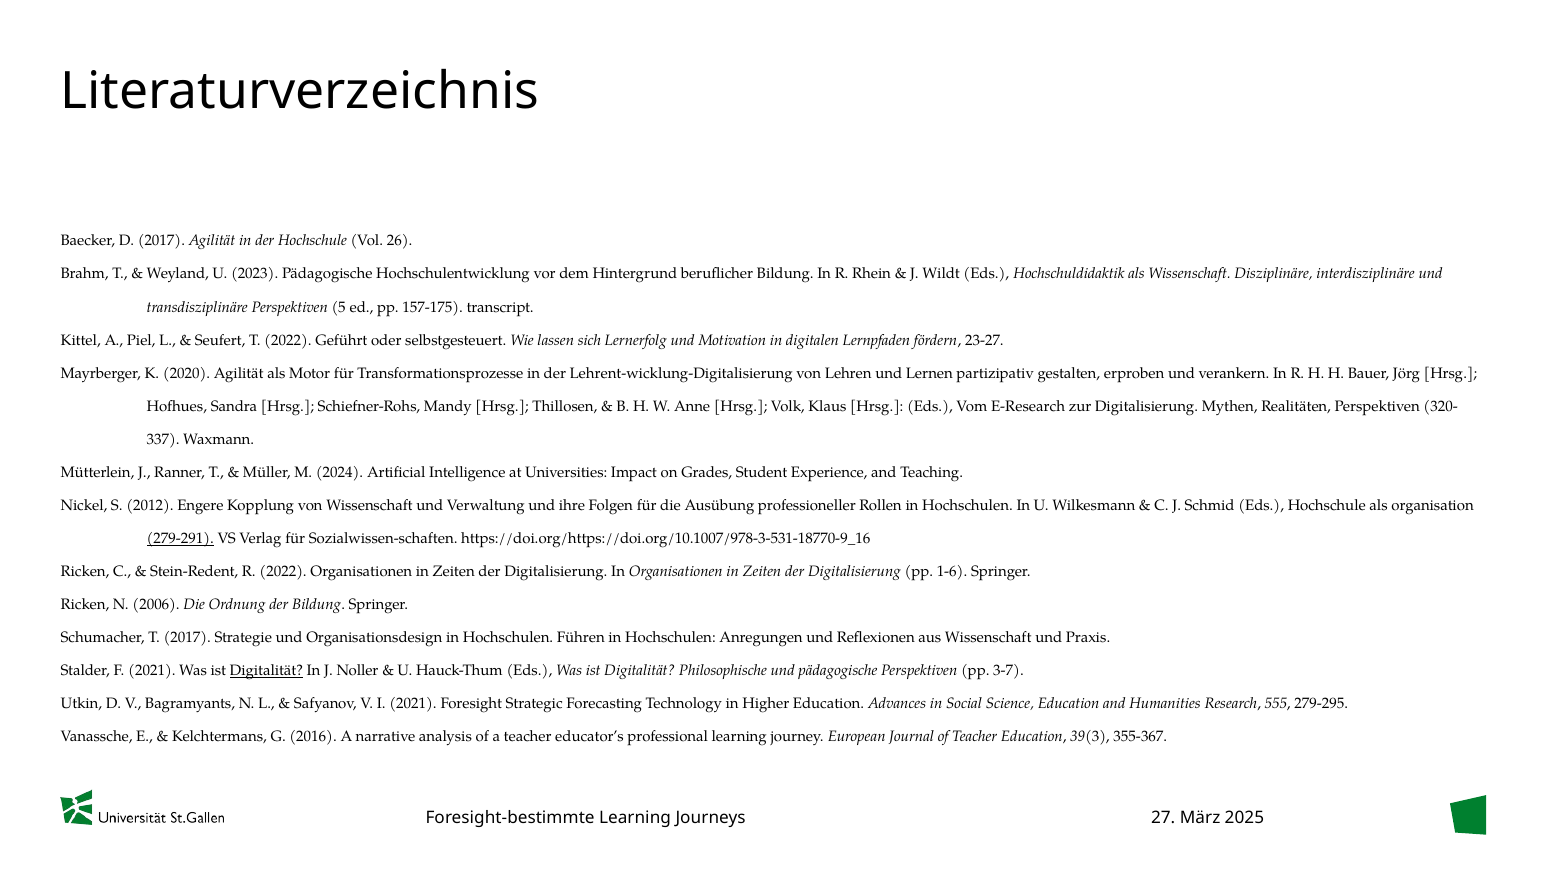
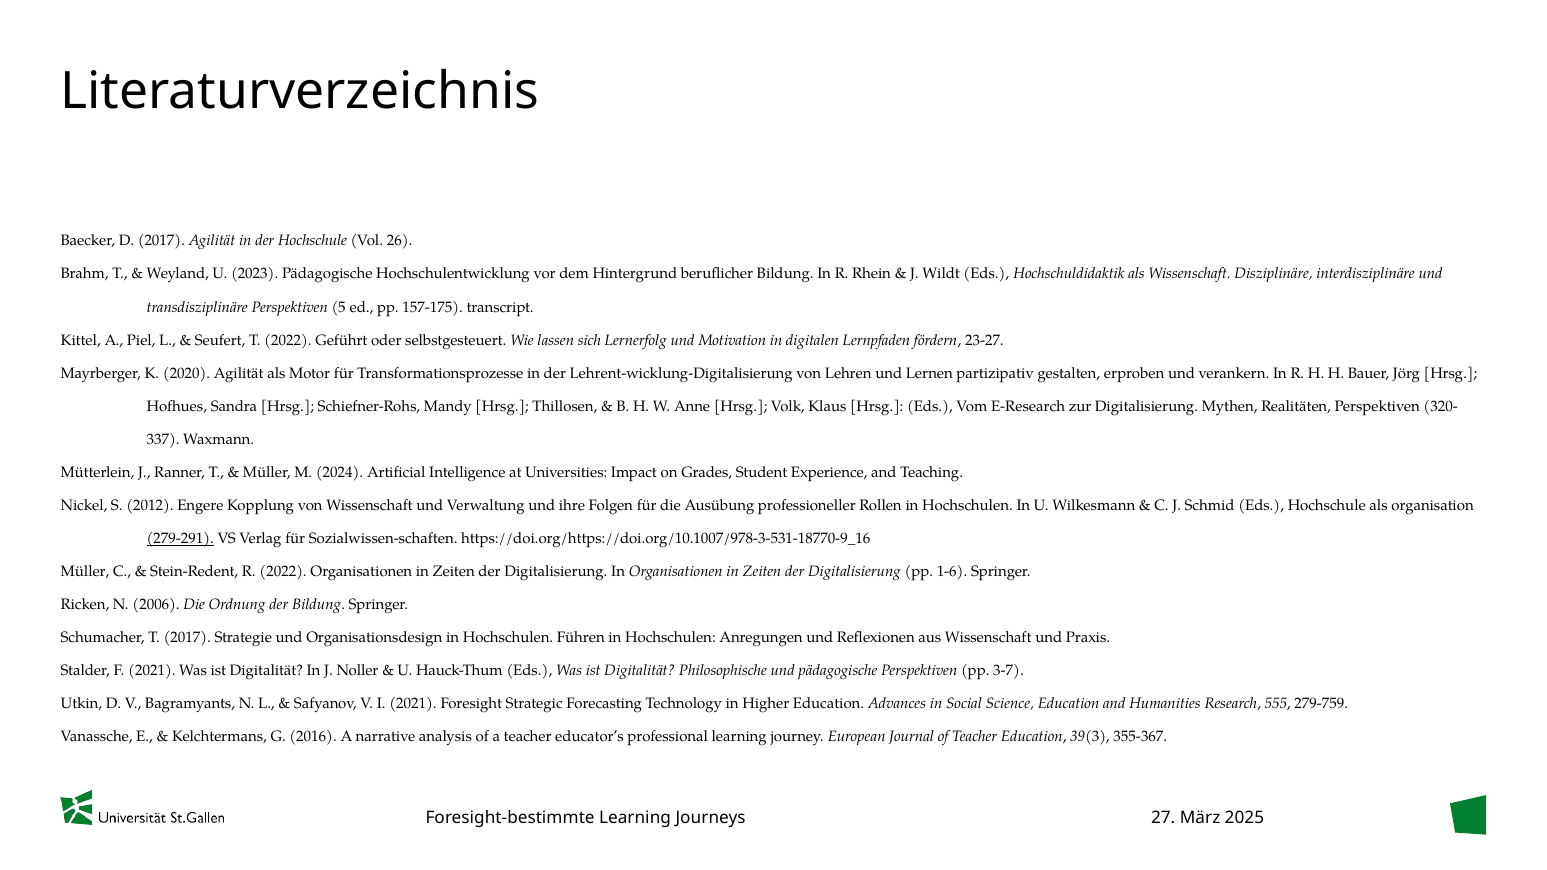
Ricken: Ricken -> Müller (85, 572)
Digitalität underline: present -> none (266, 671)
279-295: 279-295 -> 279-759 (1321, 704)
